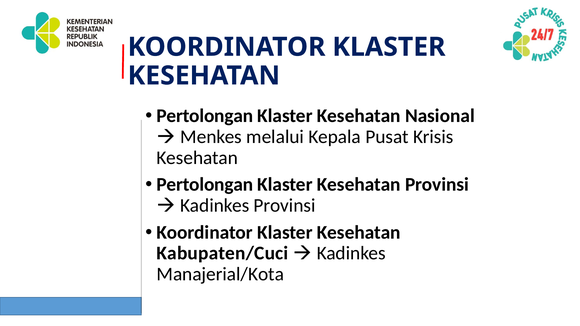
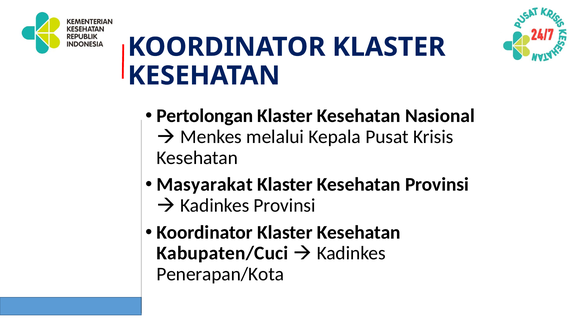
Pertolongan: Pertolongan -> Masyarakat (205, 185)
Manajerial/Kota: Manajerial/Kota -> Penerapan/Kota (220, 274)
